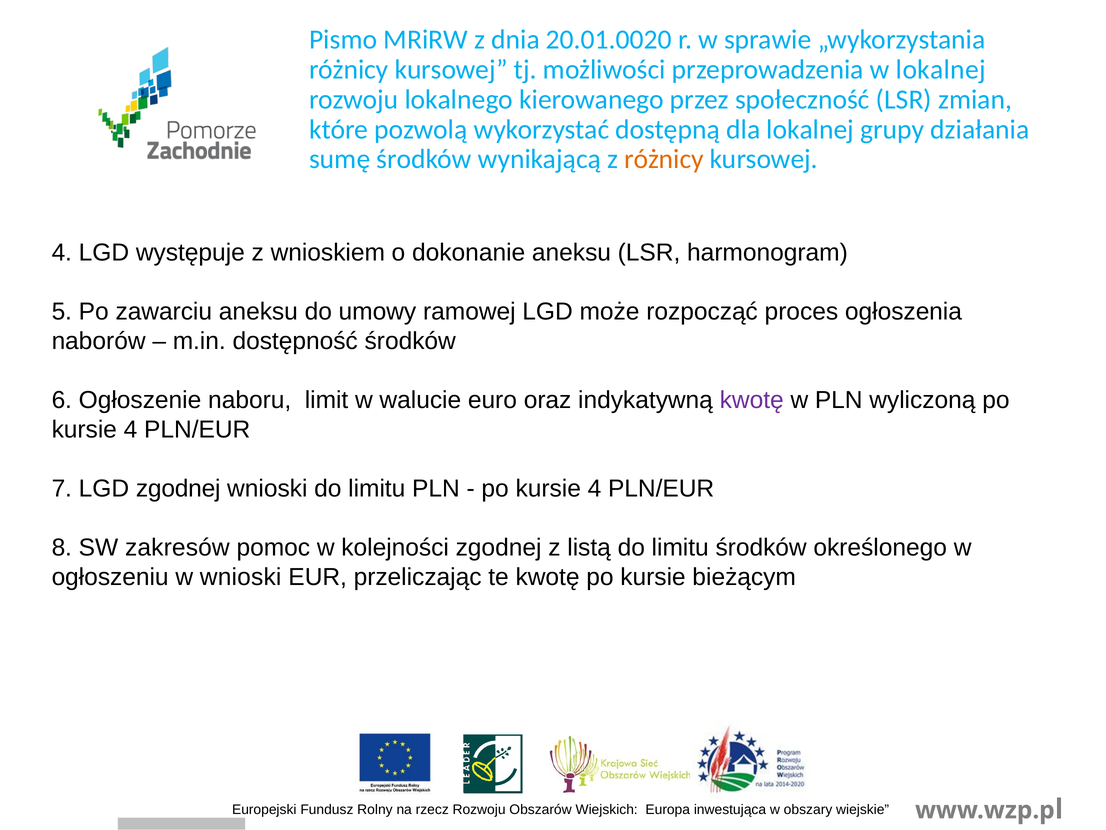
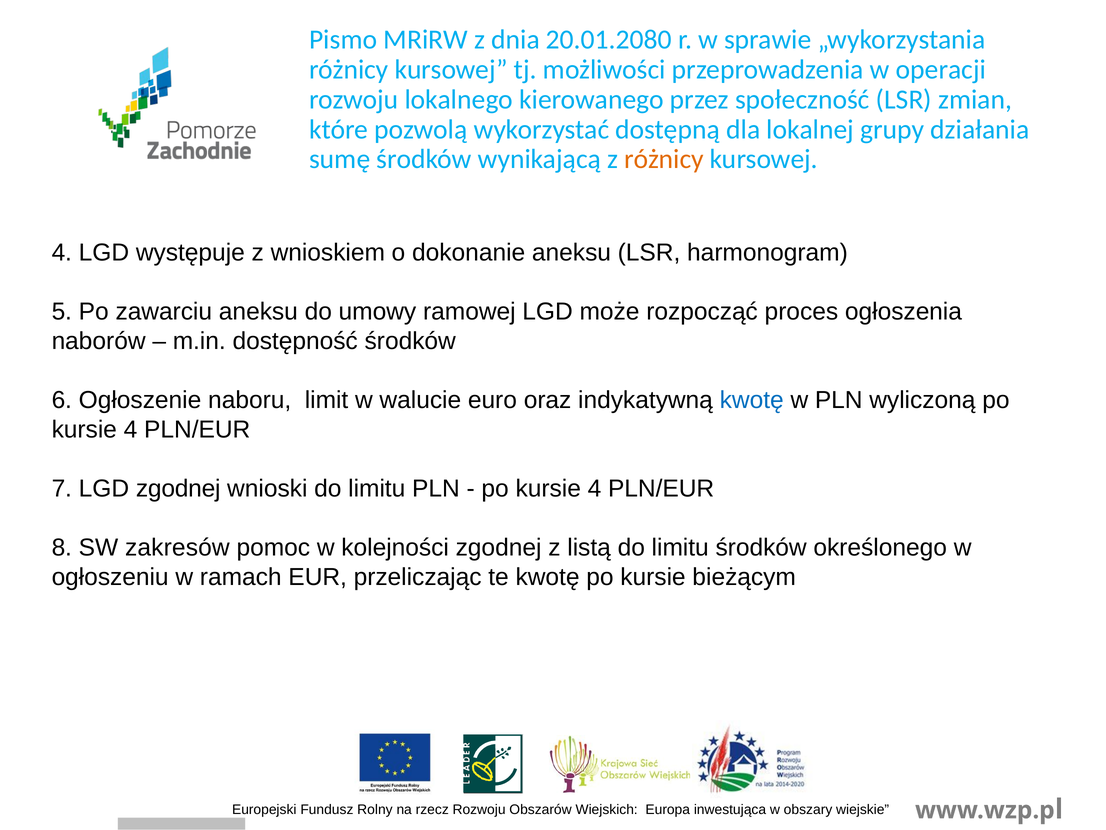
20.01.0020: 20.01.0020 -> 20.01.2080 (609, 40)
w lokalnej: lokalnej -> operacji (941, 70)
kwotę colour: purple -> blue (752, 400)
w wnioski: wnioski -> ramach (241, 577)
